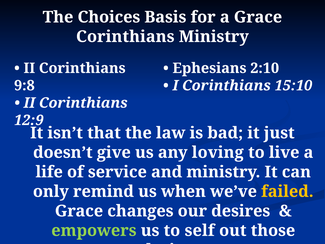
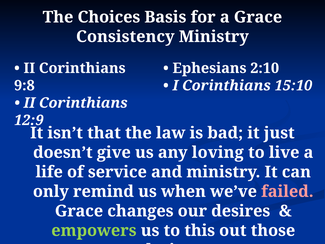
Corinthians: Corinthians -> Consistency (125, 37)
failed colour: yellow -> pink (287, 191)
self: self -> this (200, 230)
